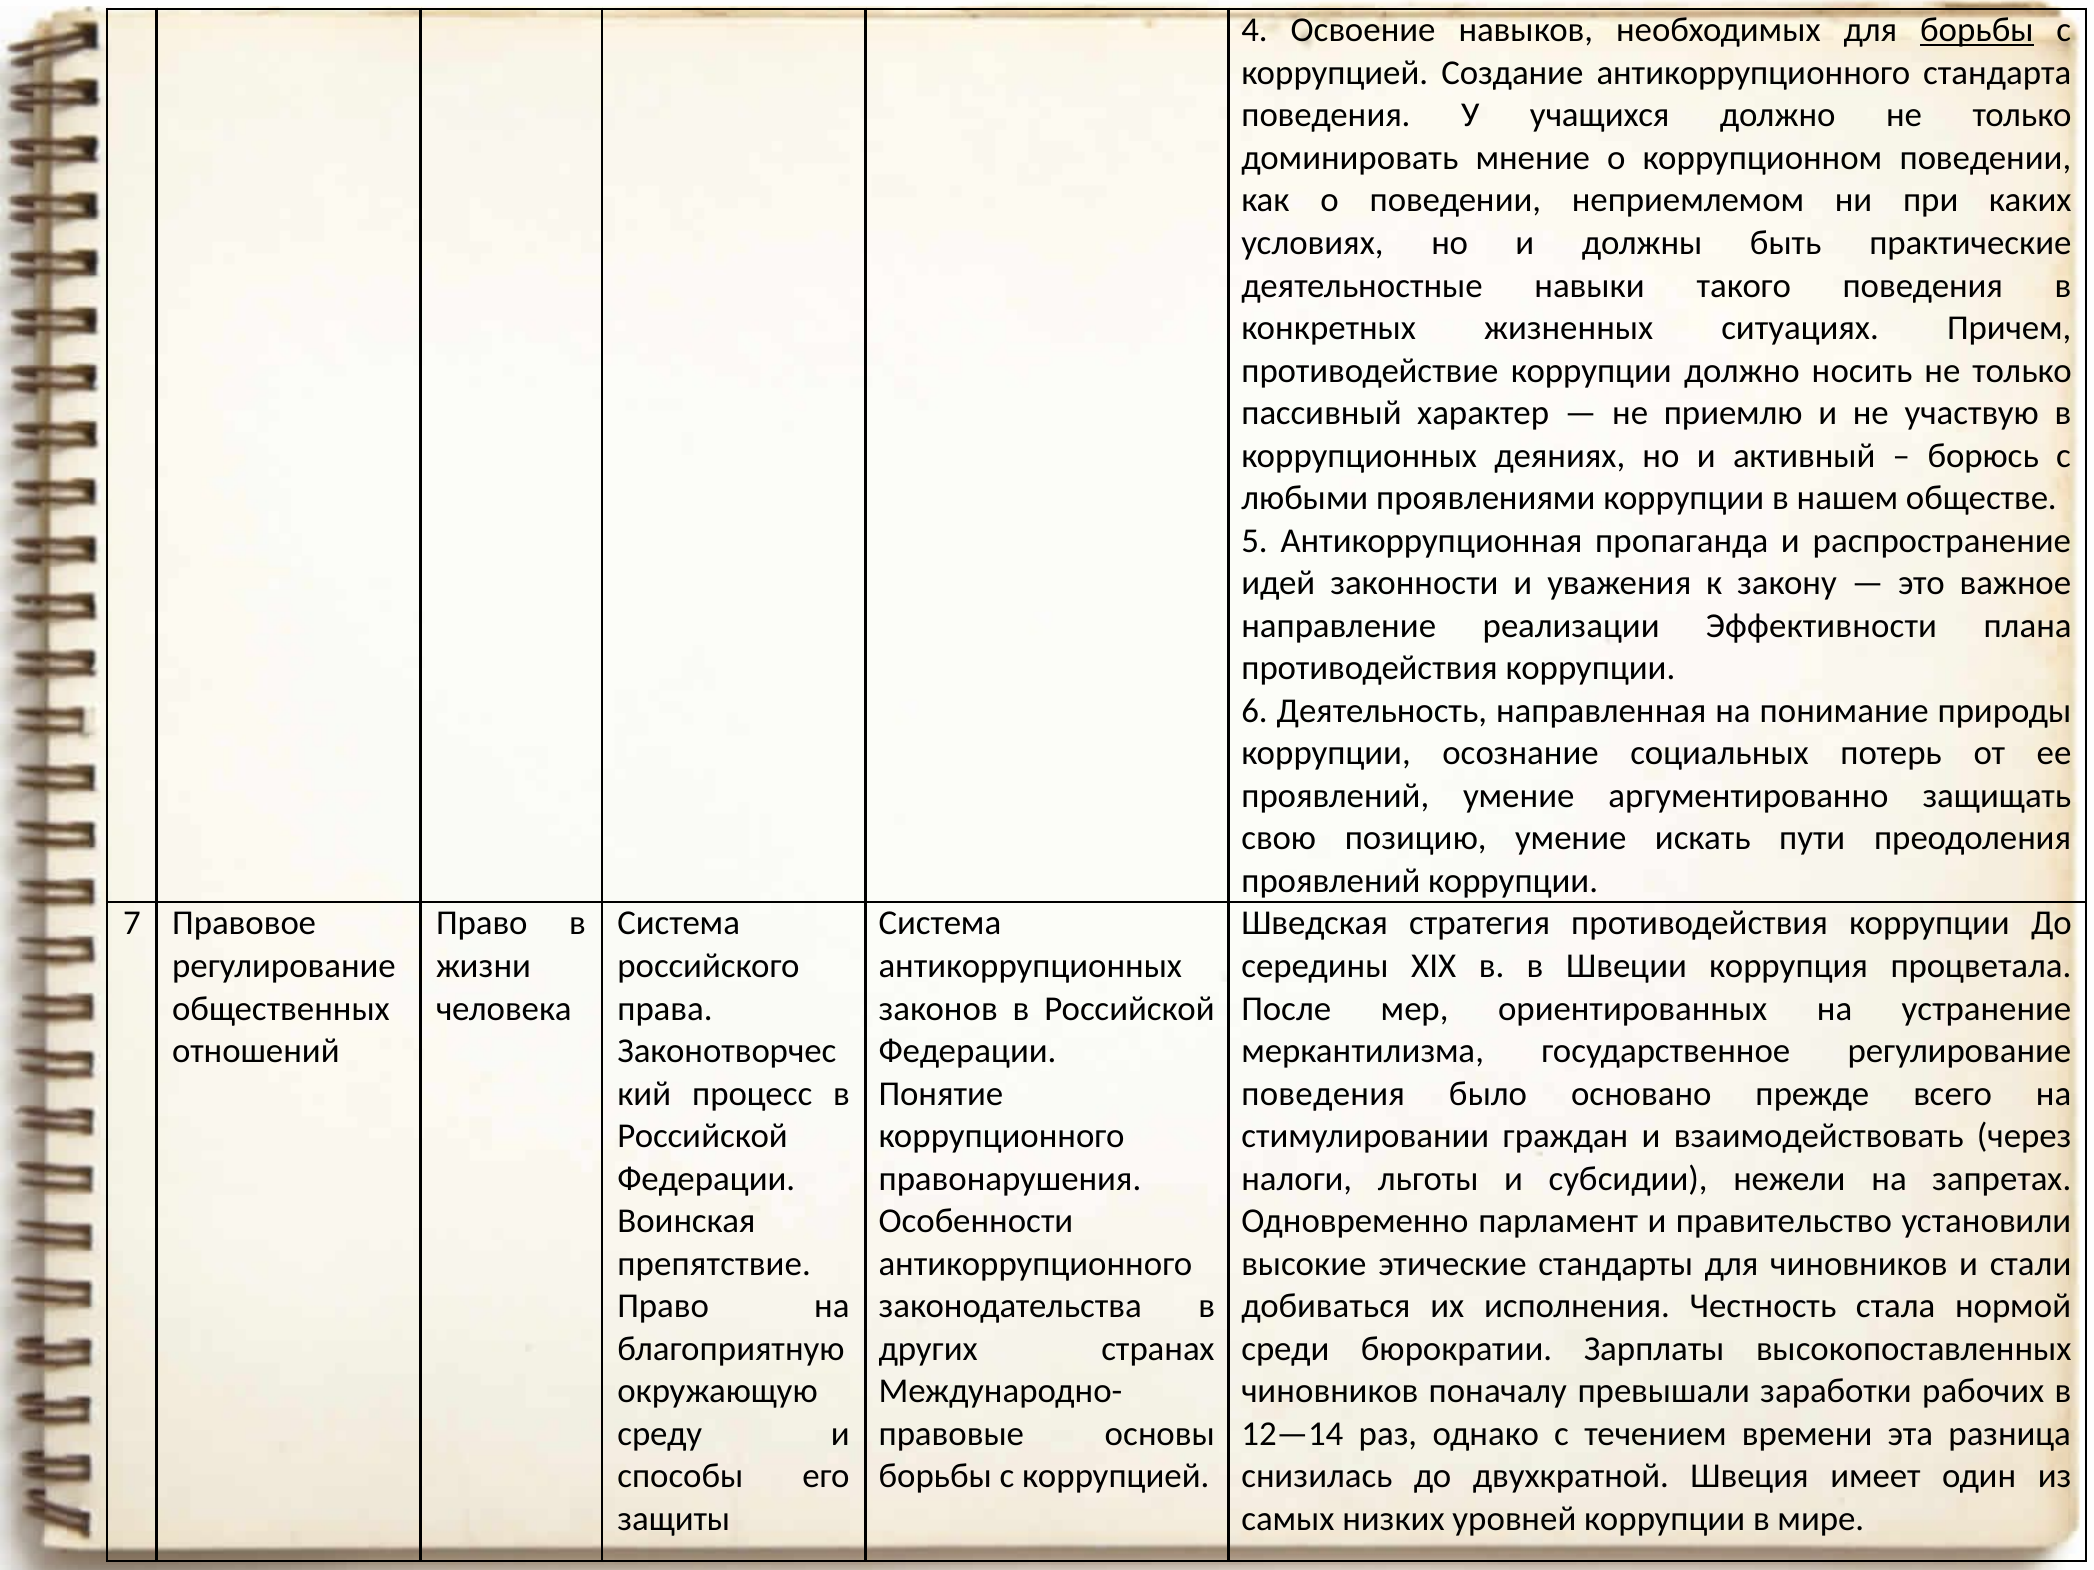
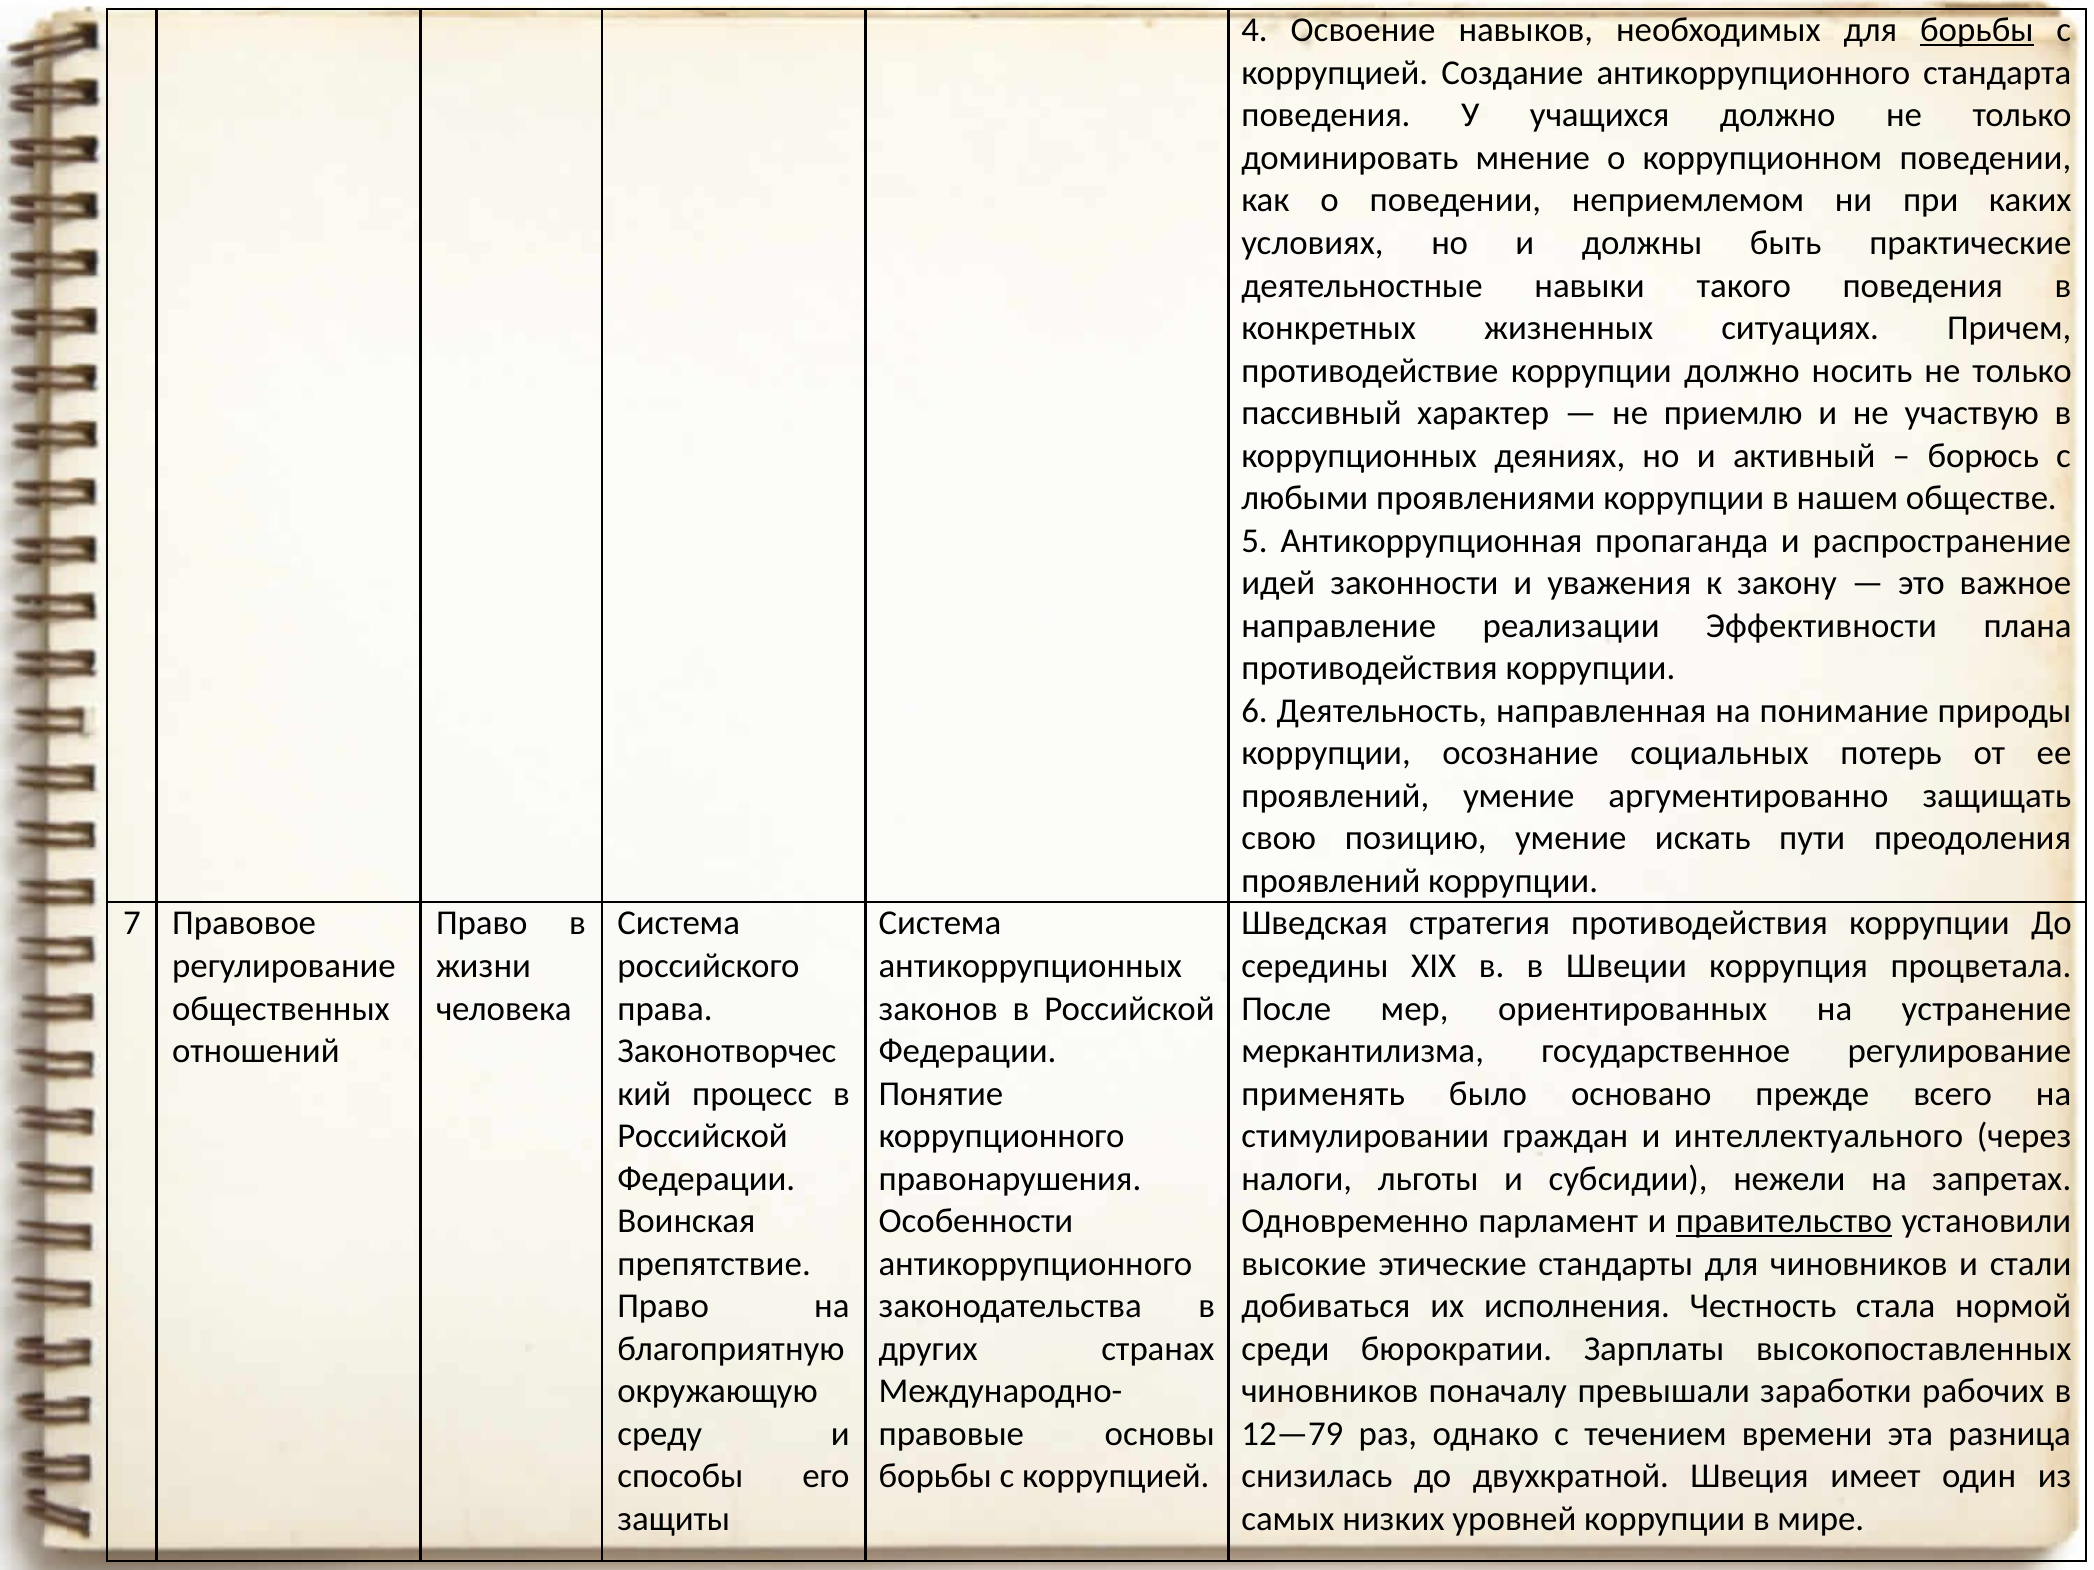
поведения: поведения -> применять (1323, 1094)
взаимодействовать: взаимодействовать -> интеллектуального (1819, 1136)
правительство underline: none -> present (1784, 1222)
12—14: 12—14 -> 12—79 (1292, 1434)
